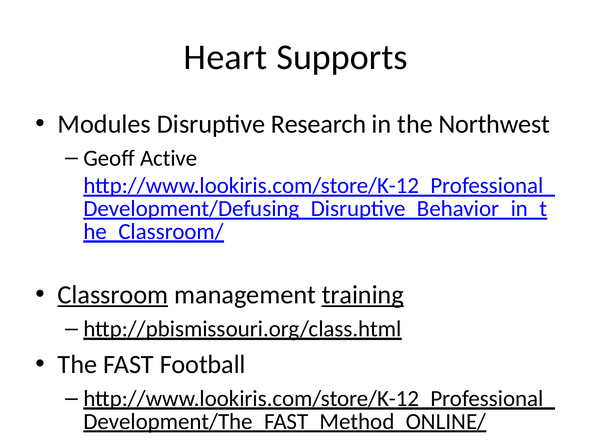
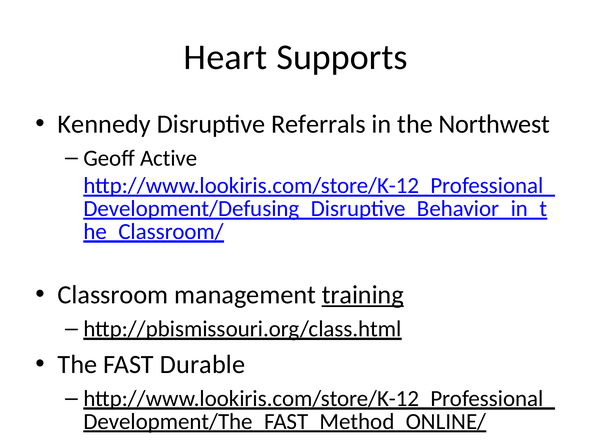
Modules: Modules -> Kennedy (104, 124)
Research: Research -> Referrals (318, 124)
Classroom underline: present -> none (113, 294)
Football: Football -> Durable (202, 364)
